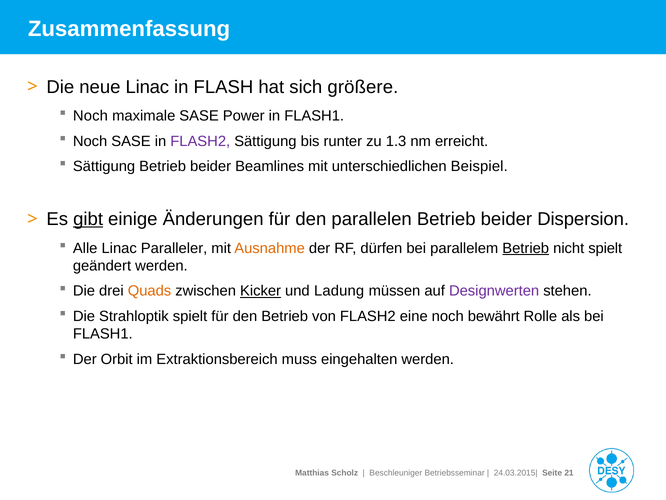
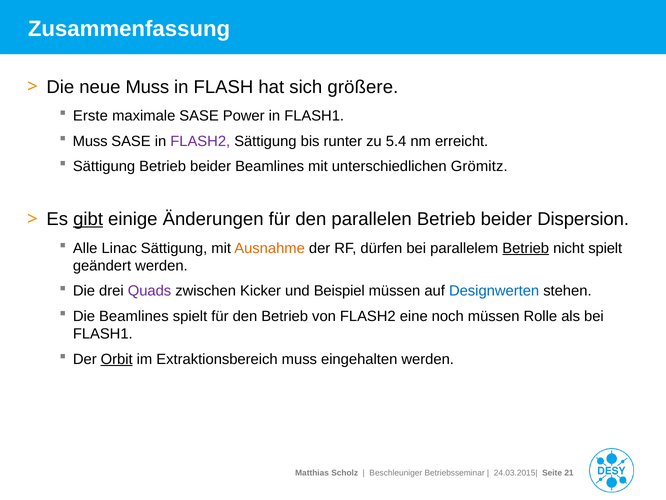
neue Linac: Linac -> Muss (147, 87)
Noch: Noch -> Erste (90, 116)
Noch: Noch -> Muss (90, 141)
1.3: 1.3 -> 5.4 (396, 141)
Beispiel: Beispiel -> Grömitz (479, 166)
Linac Paralleler: Paralleler -> Sättigung (174, 248)
Quads colour: orange -> purple (150, 291)
Kicker underline: present -> none (261, 291)
Ladung: Ladung -> Beispiel (339, 291)
Designwerten colour: purple -> blue (494, 291)
Die Strahloptik: Strahloptik -> Beamlines (134, 316)
noch bewährt: bewährt -> müssen (494, 316)
Orbit underline: none -> present (117, 359)
